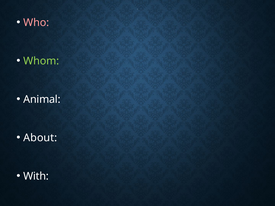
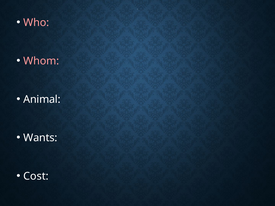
Whom colour: light green -> pink (41, 61)
About: About -> Wants (40, 138)
With: With -> Cost (36, 176)
